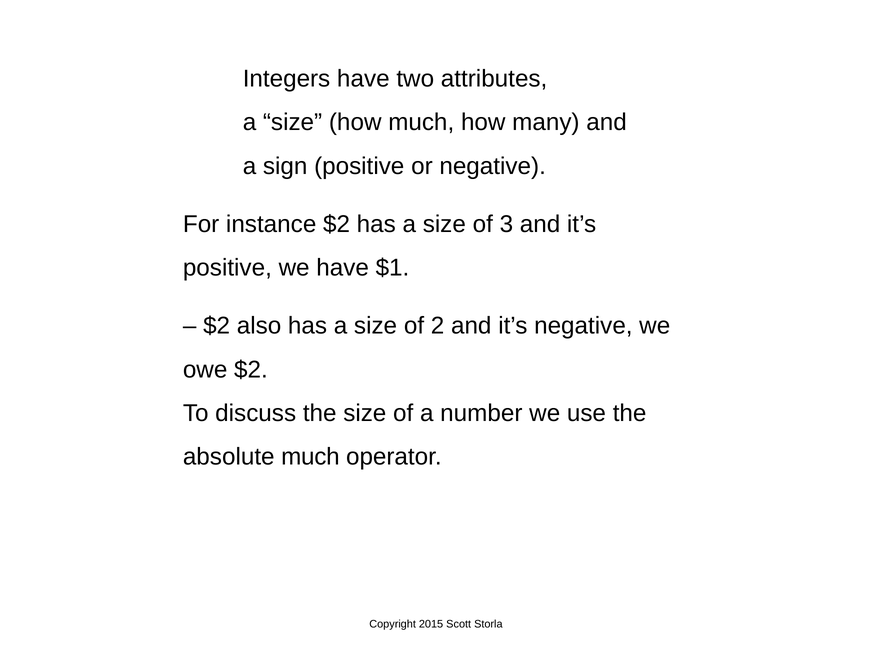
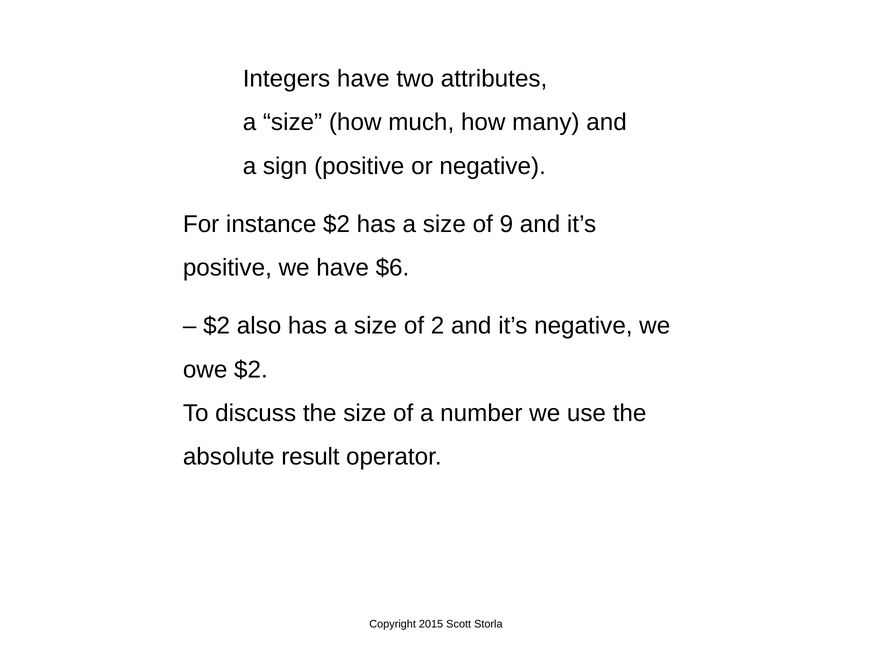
3: 3 -> 9 (506, 224)
$1: $1 -> $6 (392, 268)
absolute much: much -> result (310, 457)
